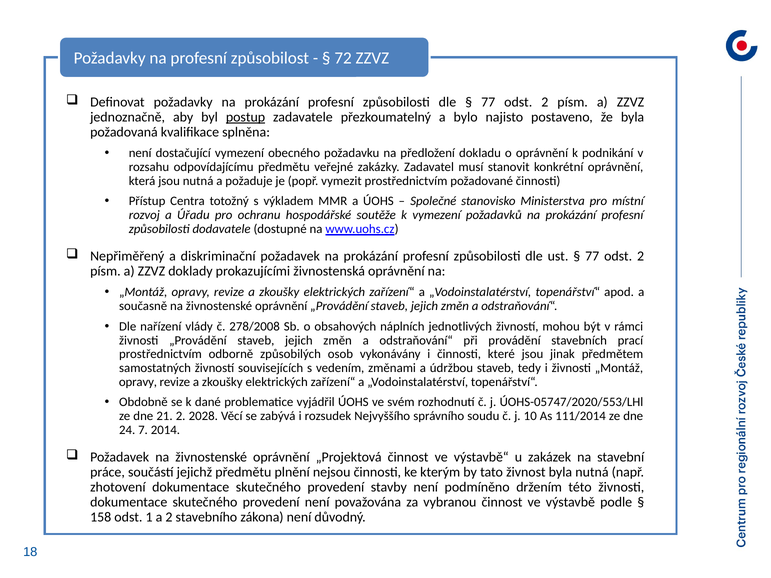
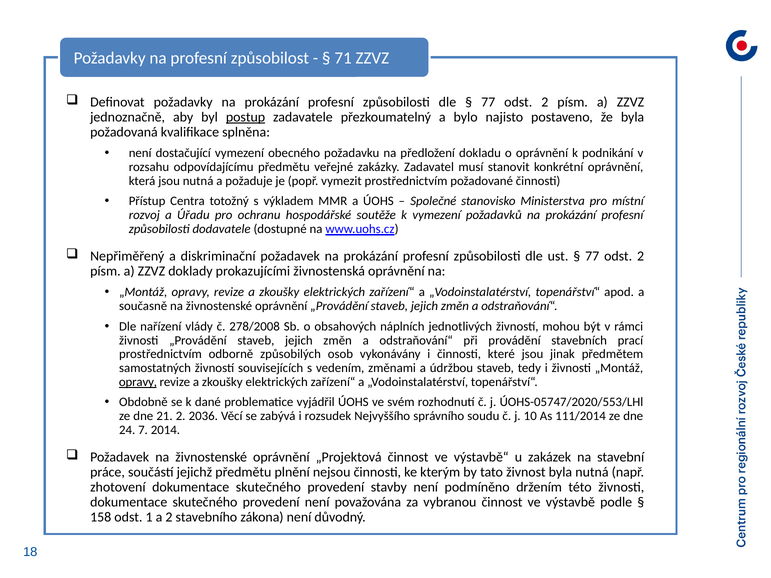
72: 72 -> 71 (343, 58)
opravy underline: none -> present (138, 382)
2028: 2028 -> 2036 (203, 416)
